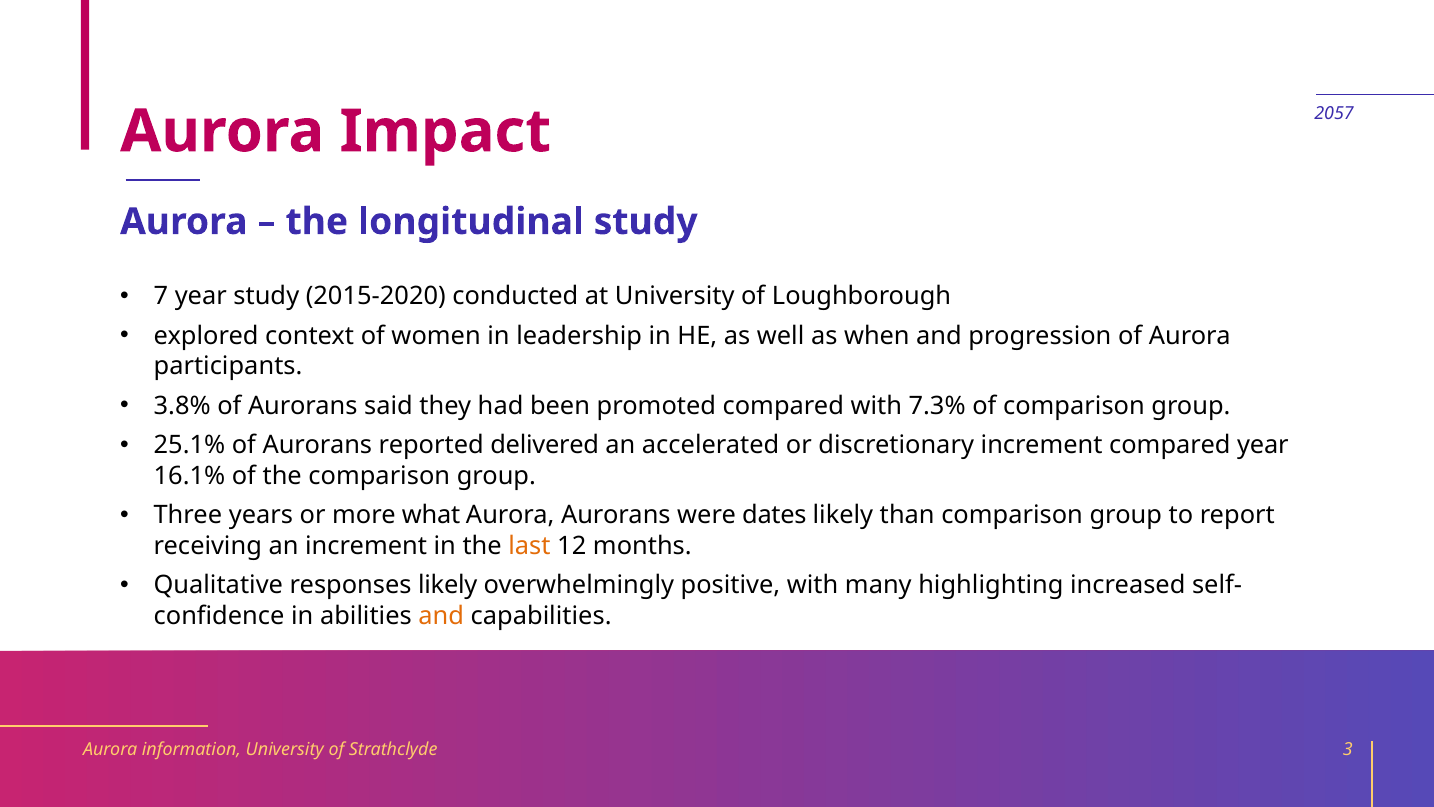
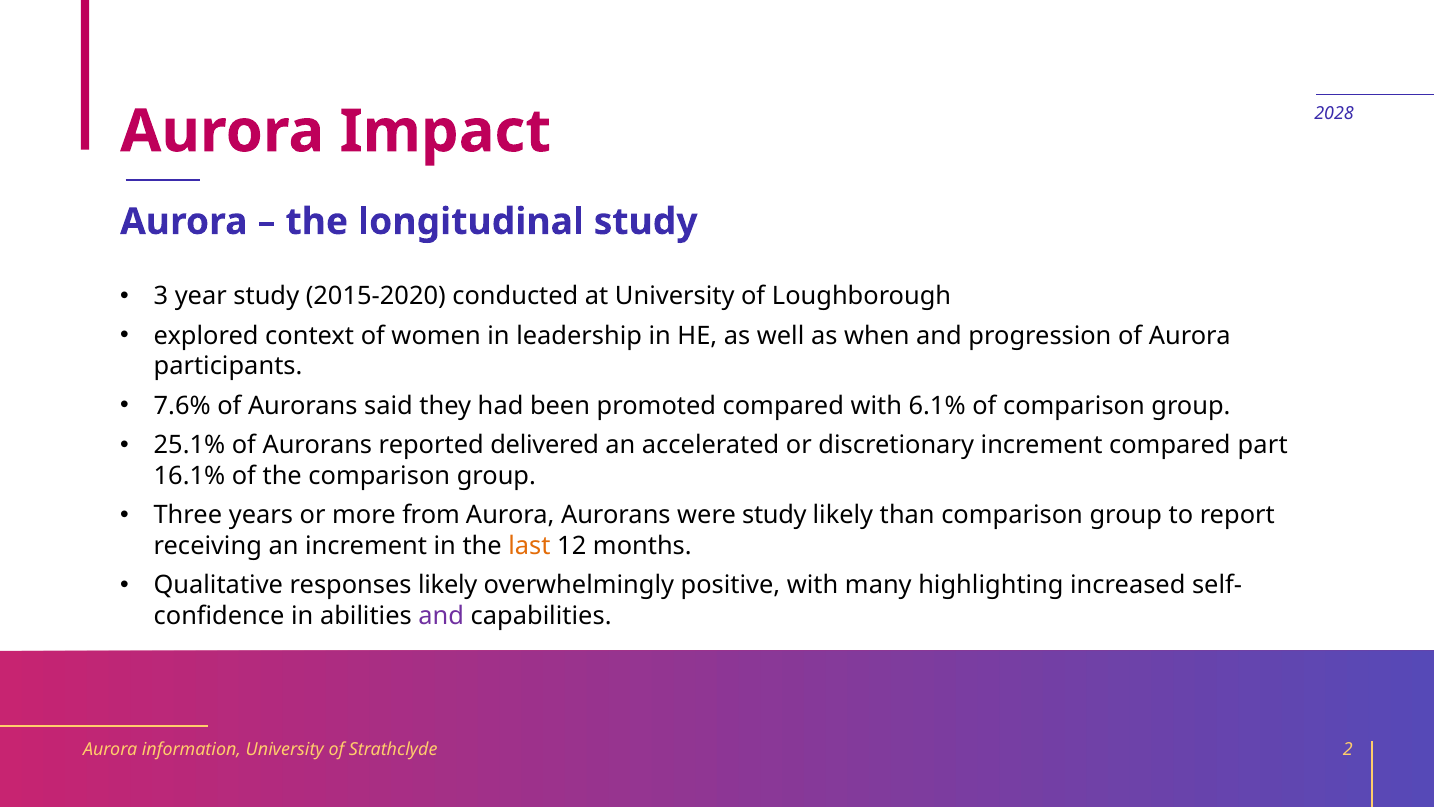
2057: 2057 -> 2028 (1334, 113)
7: 7 -> 3 (161, 296)
3.8%: 3.8% -> 7.6% (182, 406)
7.3%: 7.3% -> 6.1% (937, 406)
compared year: year -> part (1263, 445)
what: what -> from (431, 515)
were dates: dates -> study (774, 515)
and colour: orange -> purple (441, 616)
3: 3 -> 2 (1348, 749)
